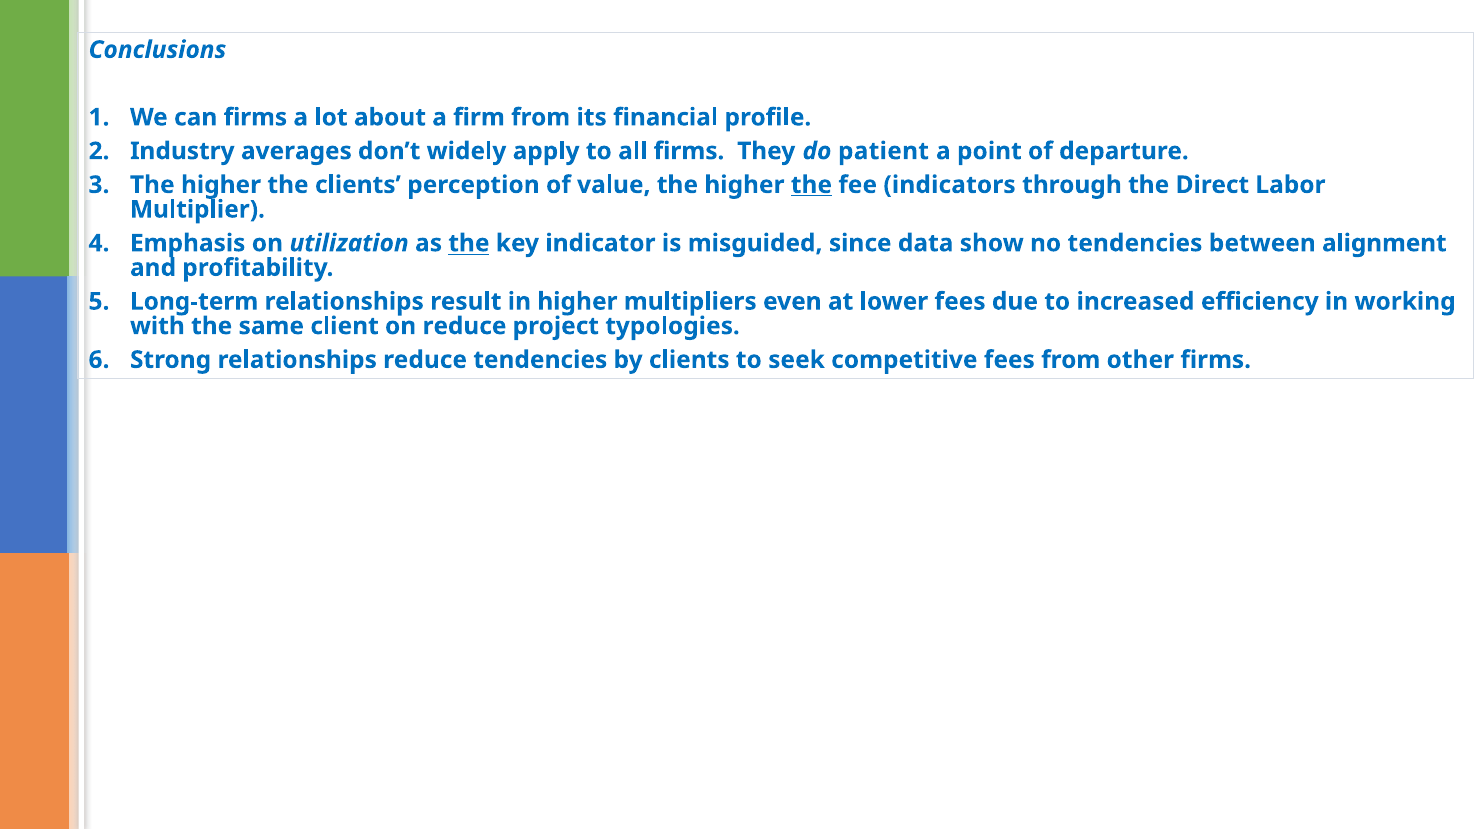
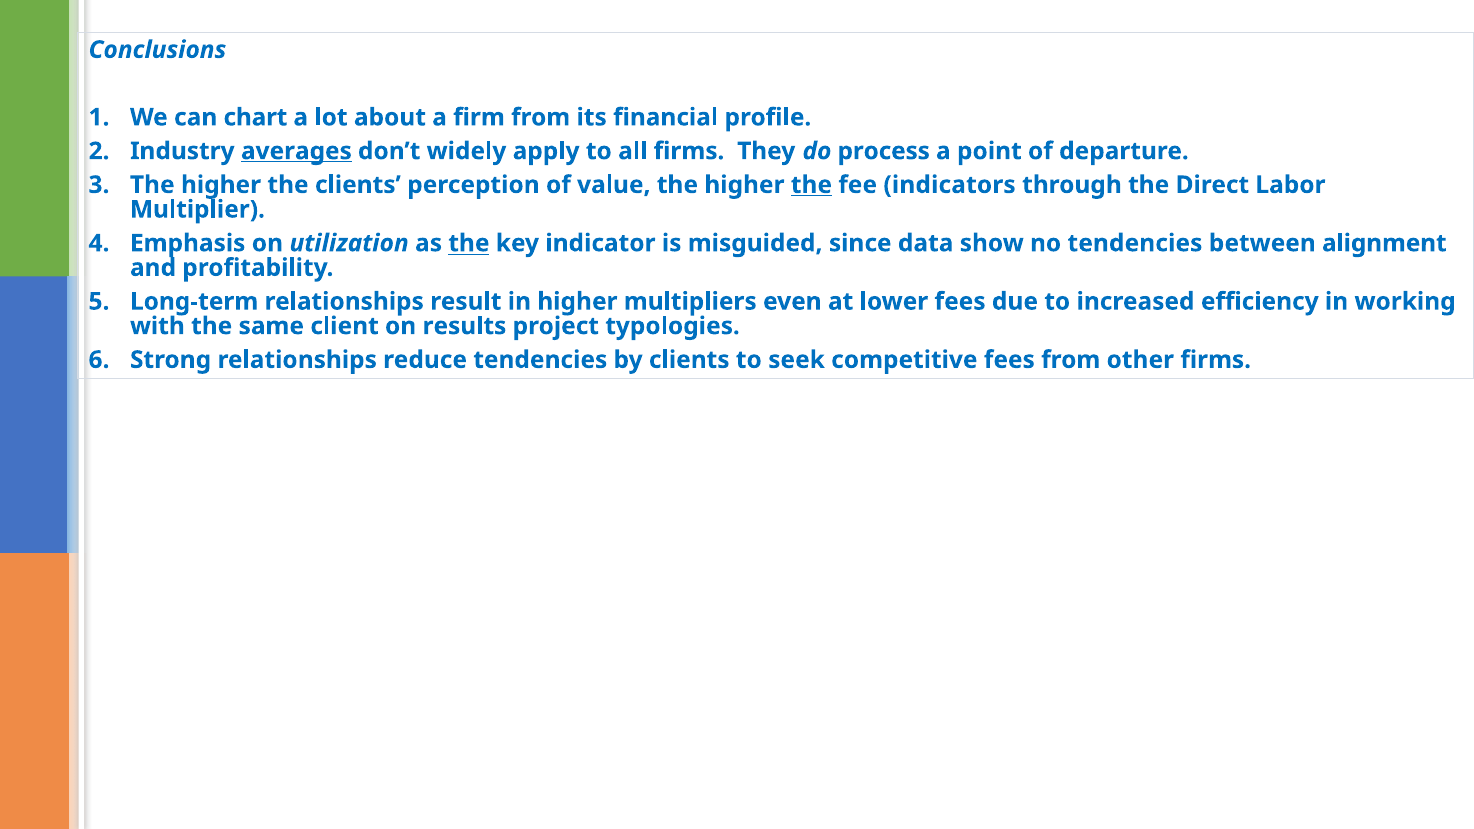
can firms: firms -> chart (255, 117)
averages underline: none -> present (296, 151)
patient: patient -> process (884, 151)
on reduce: reduce -> results (464, 326)
